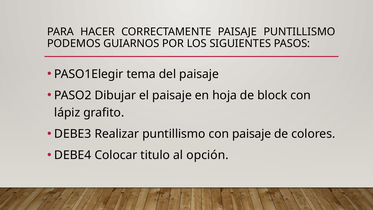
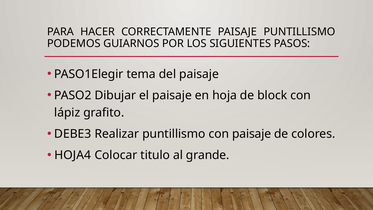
DEBE4: DEBE4 -> HOJA4 (73, 155)
opción: opción -> grande (208, 155)
